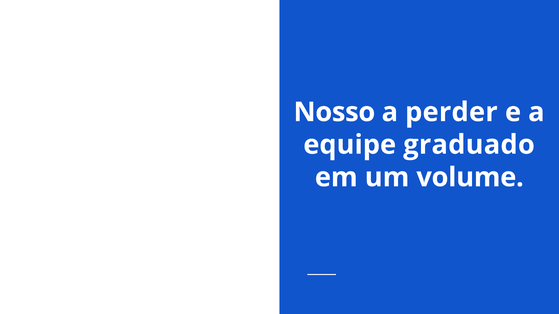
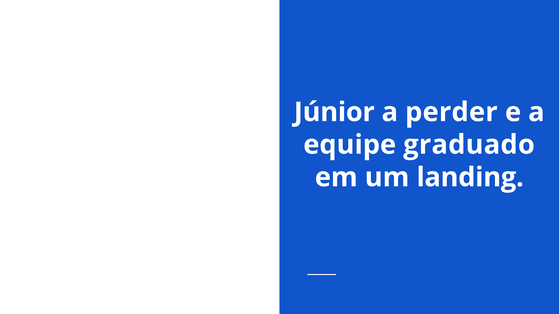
Nosso: Nosso -> Júnior (334, 112)
volume: volume -> landing (470, 178)
